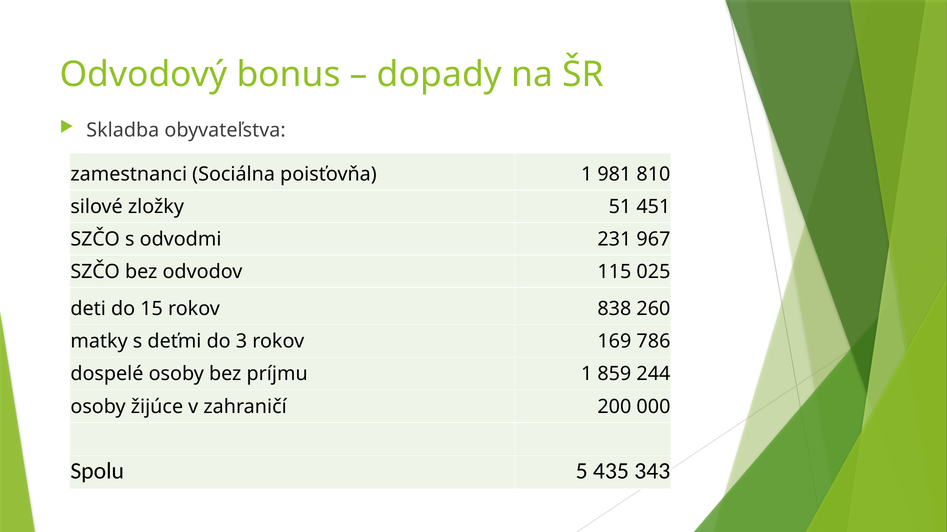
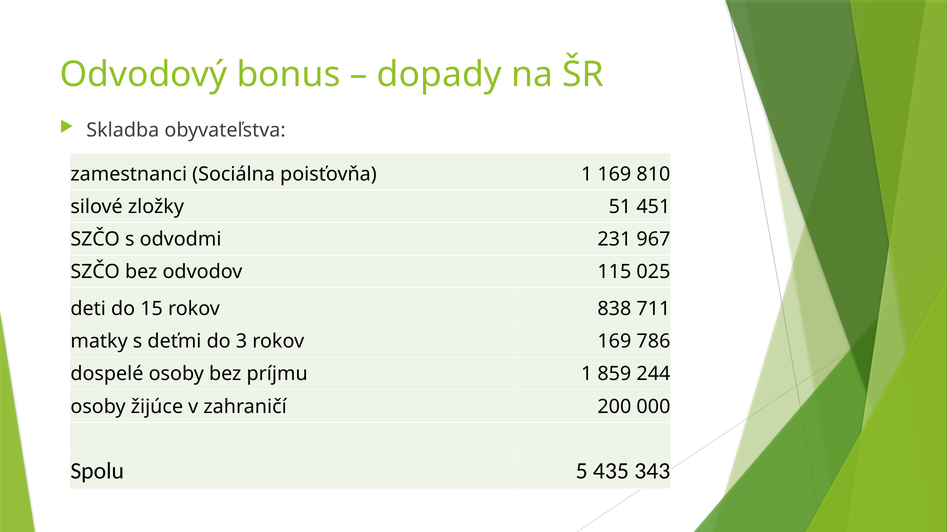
1 981: 981 -> 169 (614, 174)
260: 260 -> 711 (653, 309)
